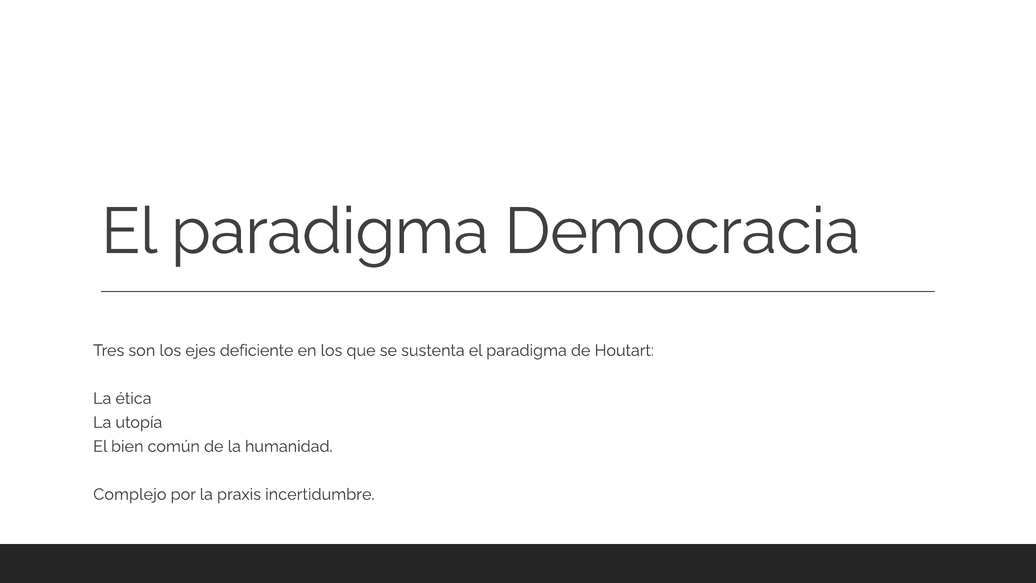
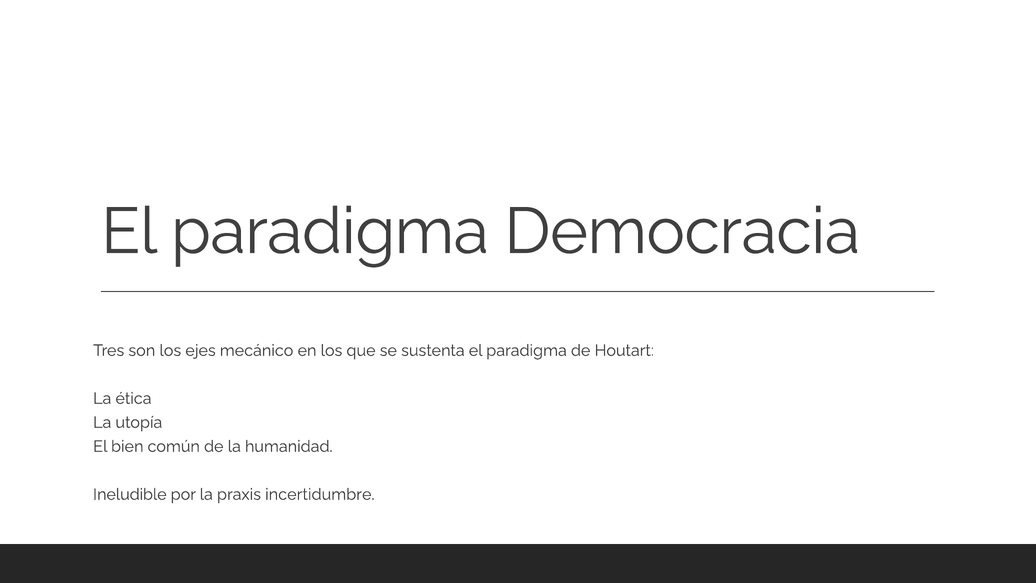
deficiente: deficiente -> mecánico (257, 350)
Complejo: Complejo -> Ineludible (130, 494)
